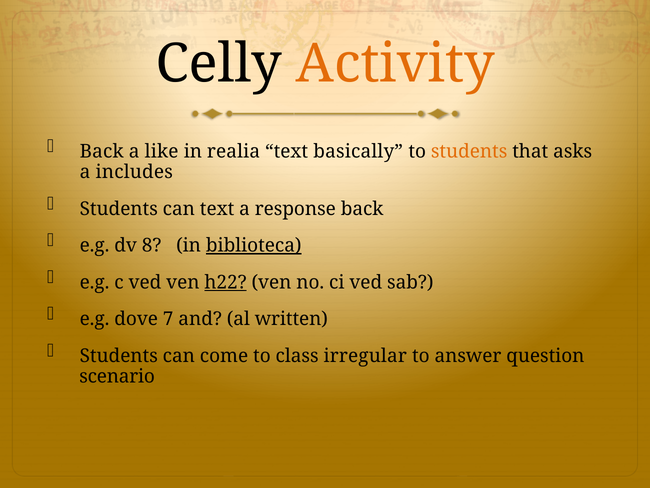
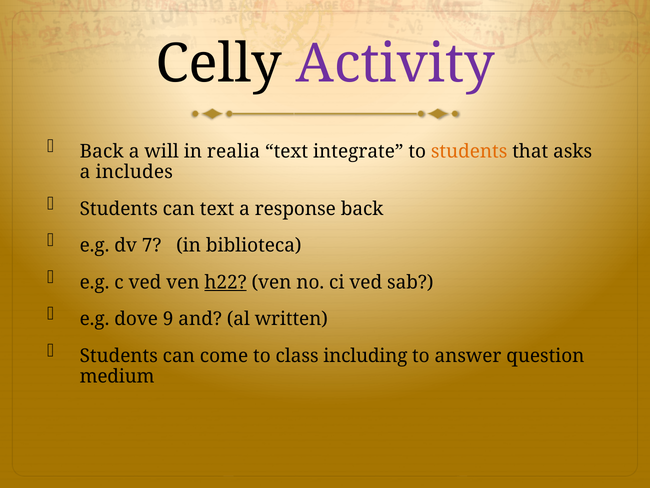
Activity colour: orange -> purple (395, 64)
like: like -> will (162, 151)
basically: basically -> integrate (358, 151)
8: 8 -> 7 (152, 245)
biblioteca underline: present -> none (254, 245)
7: 7 -> 9 (168, 319)
irregular: irregular -> including (365, 355)
scenario: scenario -> medium (117, 376)
